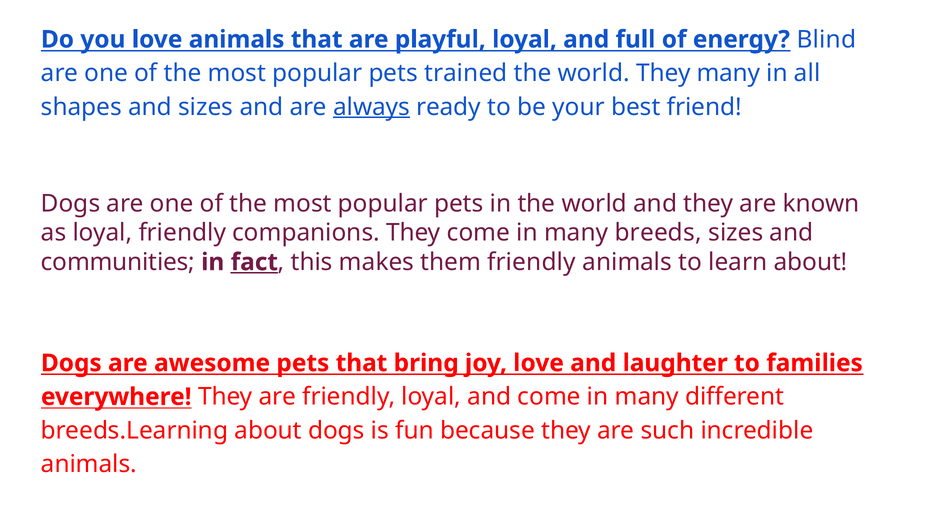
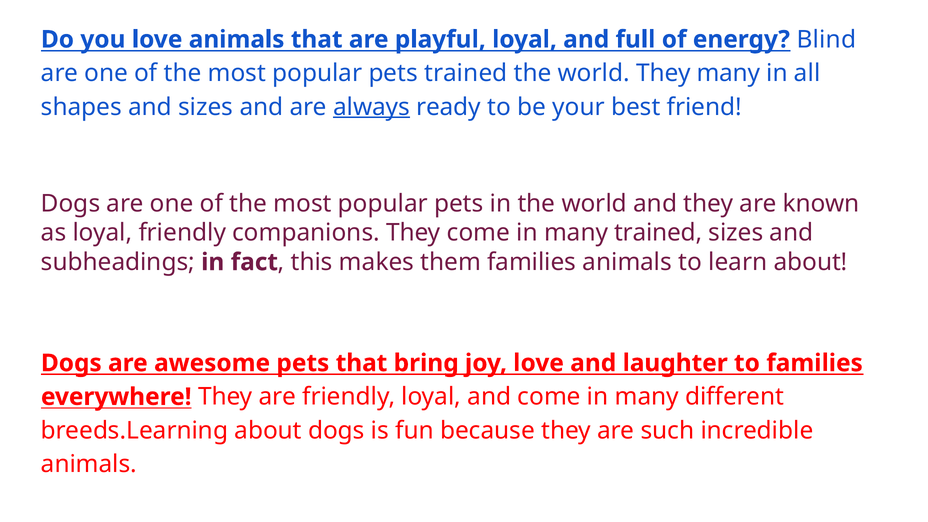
many breeds: breeds -> trained (658, 233)
communities: communities -> subheadings (118, 262)
fact underline: present -> none (254, 262)
them friendly: friendly -> families (532, 262)
